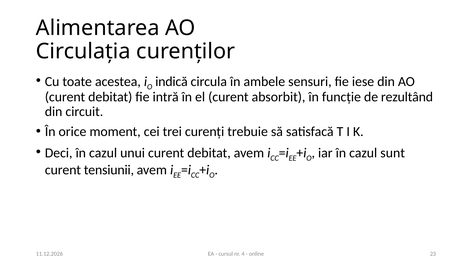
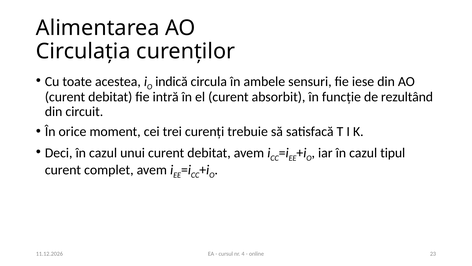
sunt: sunt -> tipul (393, 153)
tensiunii: tensiunii -> complet (109, 170)
